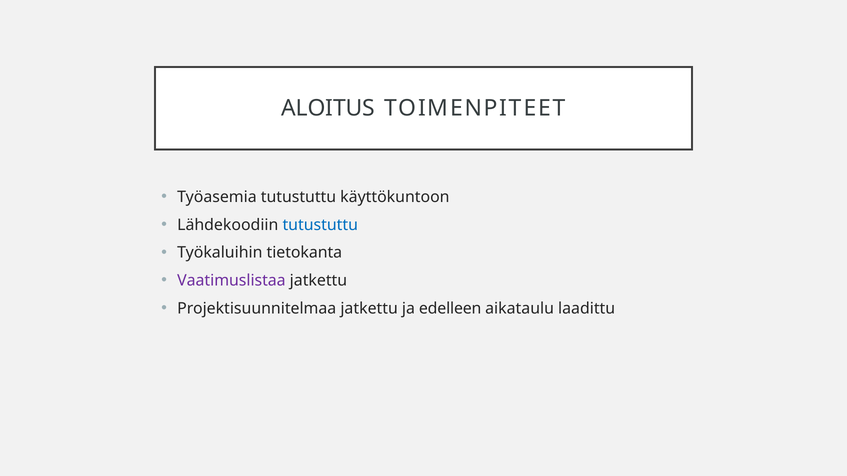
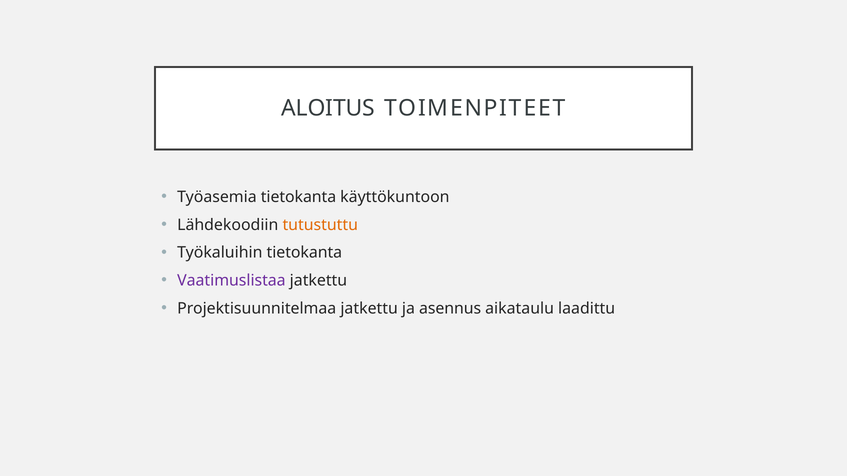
Työasemia tutustuttu: tutustuttu -> tietokanta (299, 197)
tutustuttu colour: blue -> orange (320, 225)
edelleen: edelleen -> asennus (450, 309)
